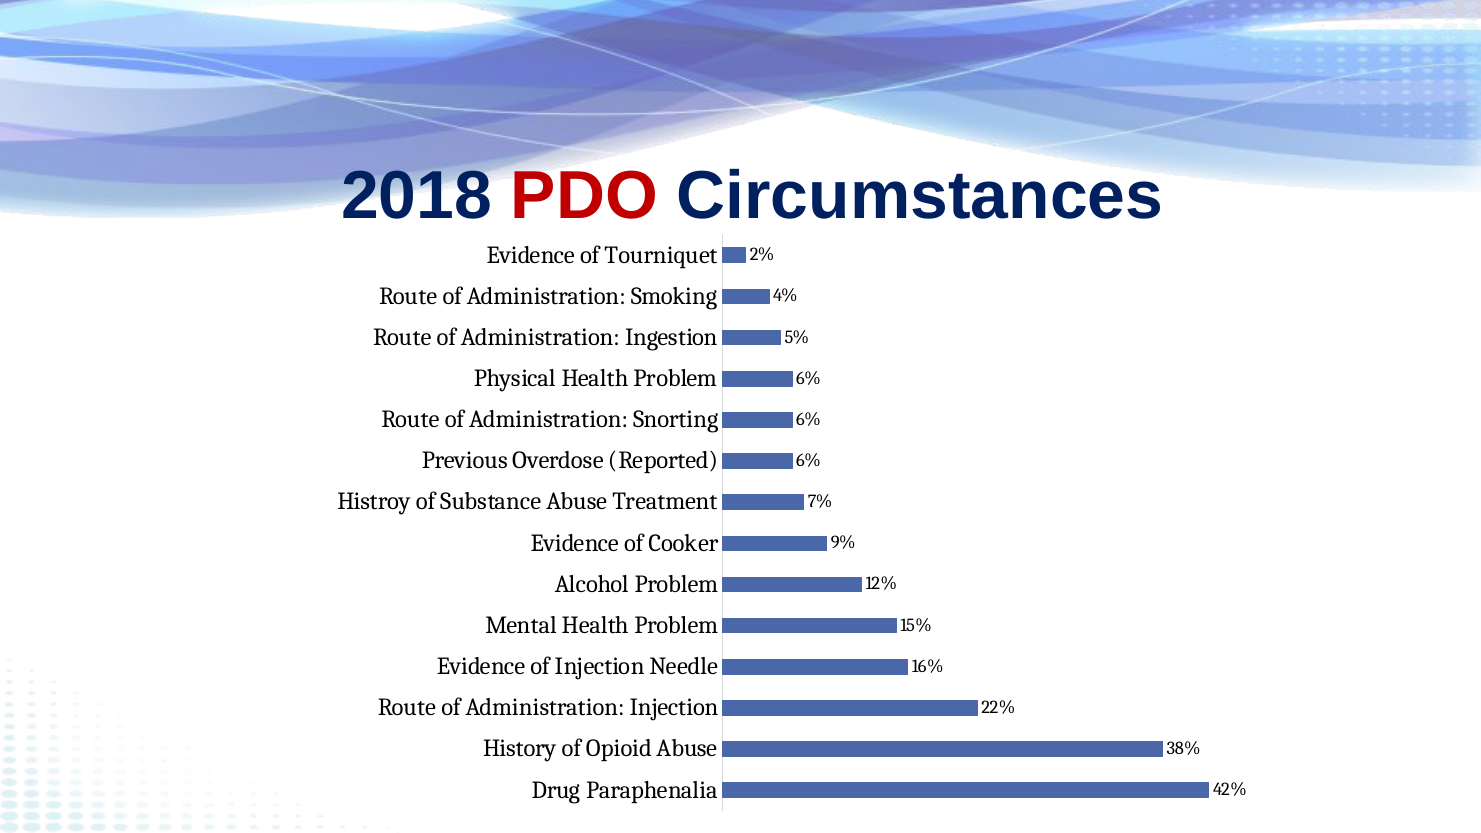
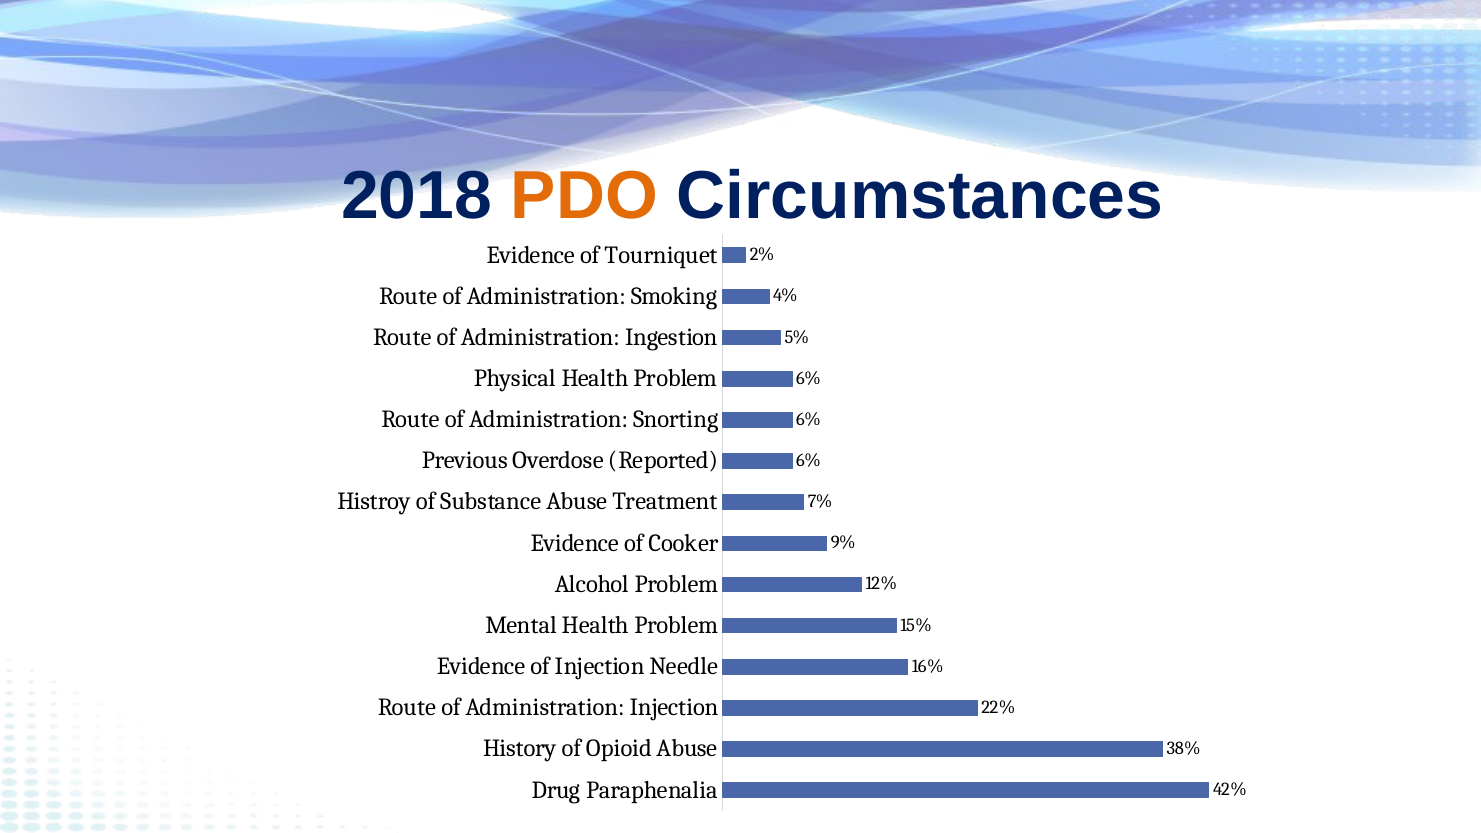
PDO colour: red -> orange (584, 196)
